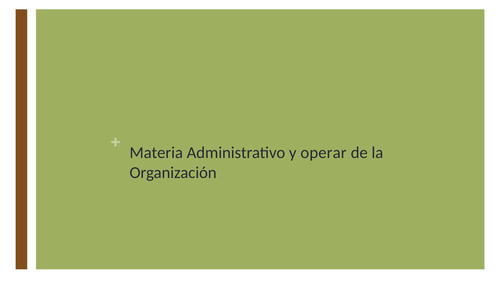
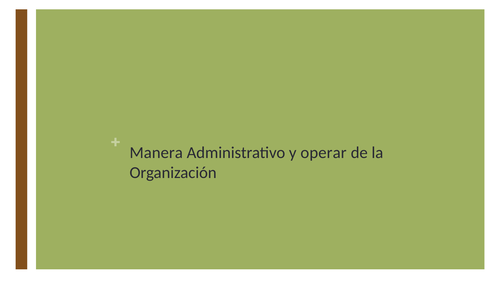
Materia: Materia -> Manera (156, 153)
